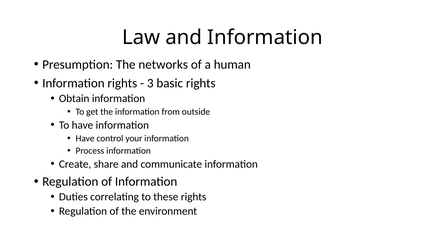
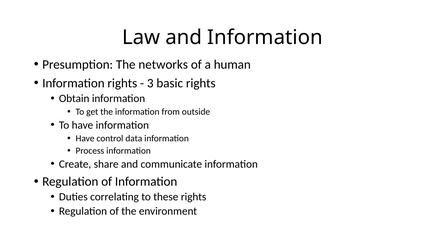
your: your -> data (134, 139)
